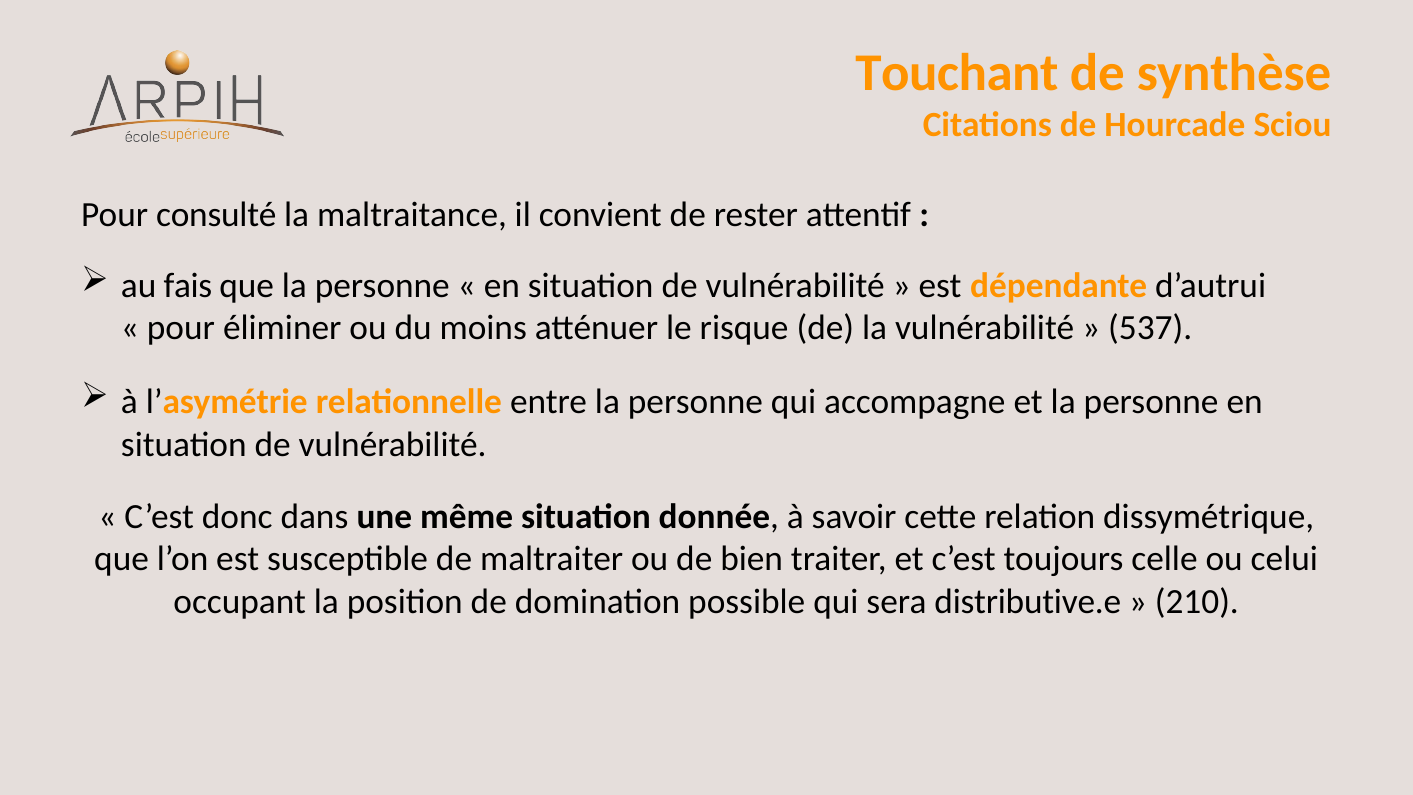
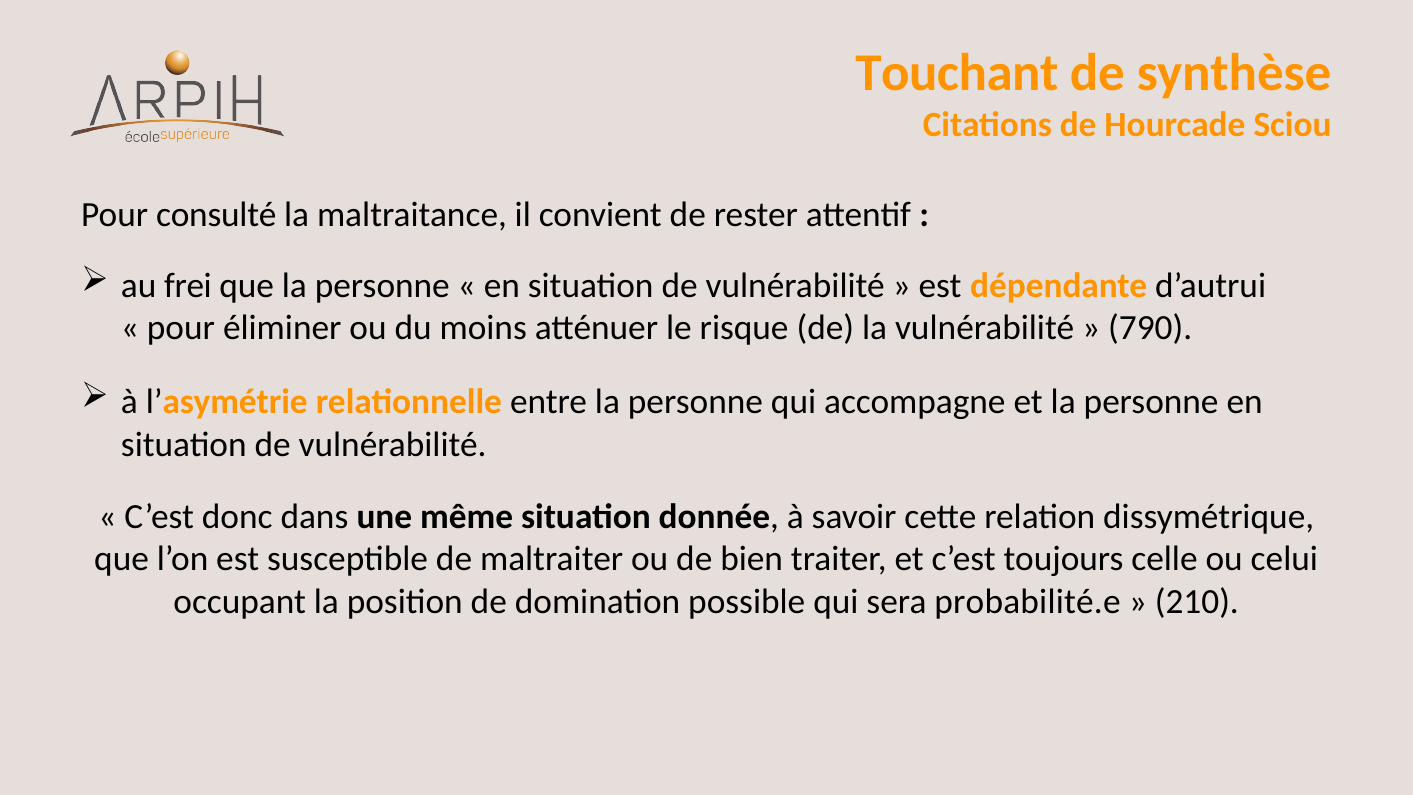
fais: fais -> frei (188, 285)
537: 537 -> 790 (1150, 328)
distributive.e: distributive.e -> probabilité.e (1028, 601)
